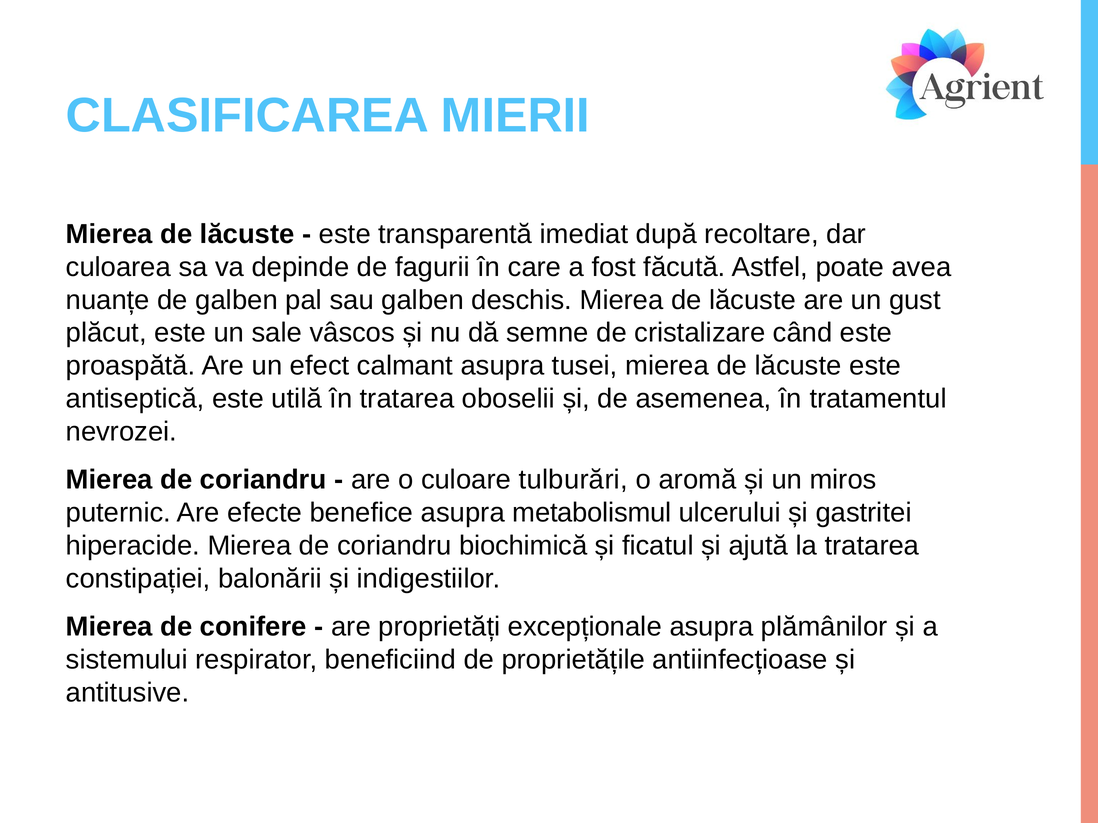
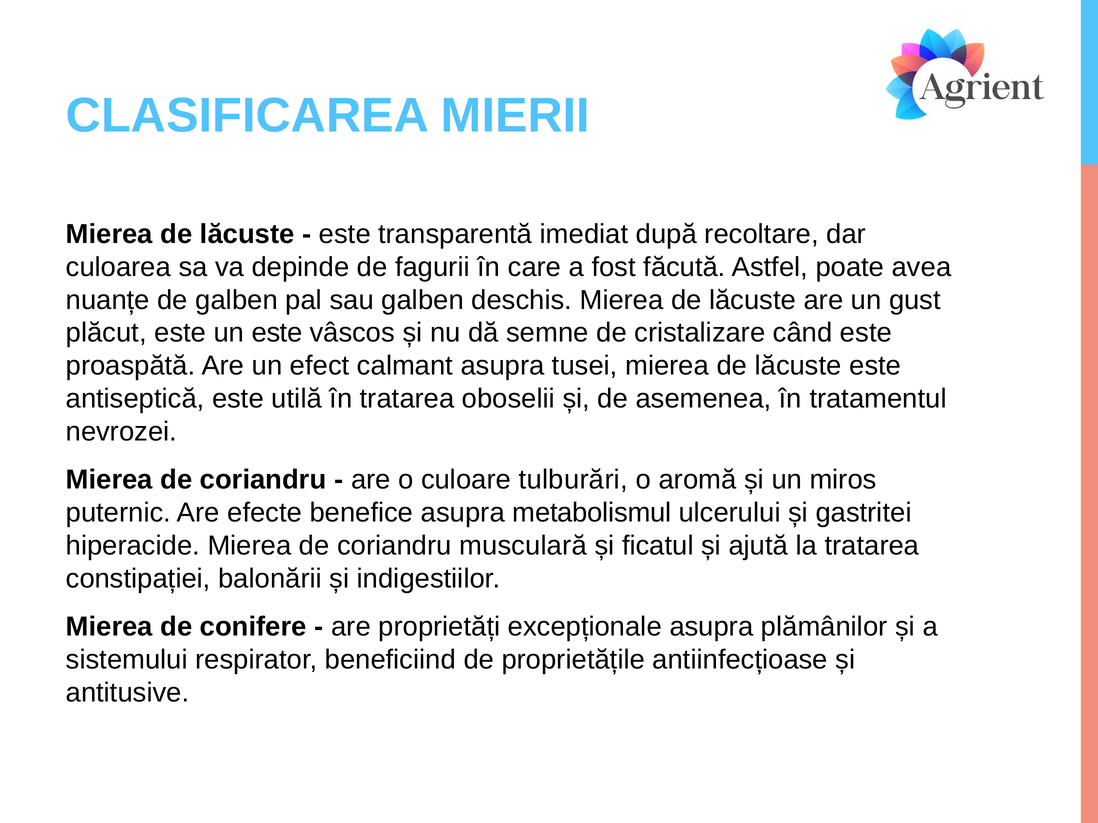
un sale: sale -> este (277, 333)
biochimică: biochimică -> musculară (523, 546)
